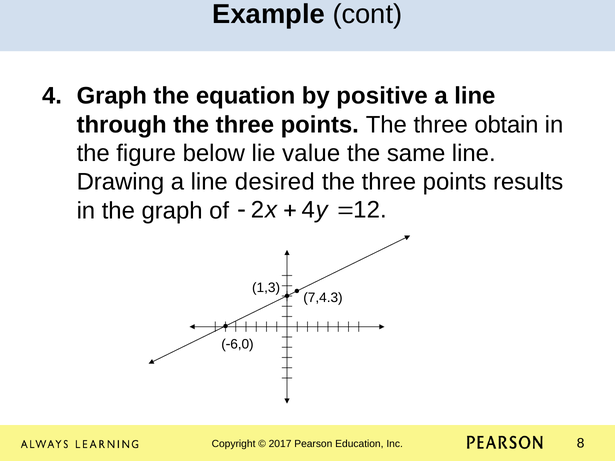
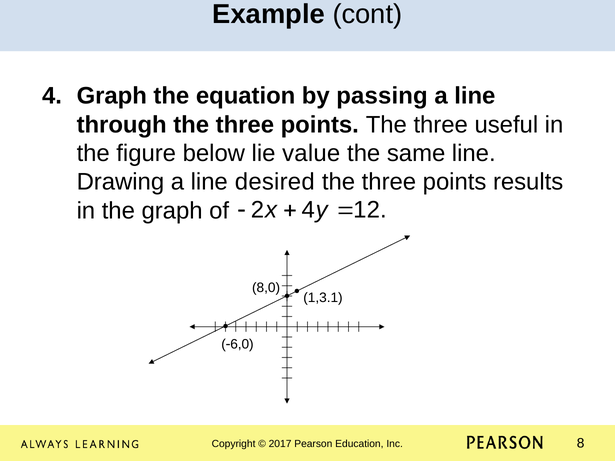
positive: positive -> passing (382, 96)
obtain: obtain -> useful (506, 125)
1,3: 1,3 -> 8,0 (266, 288)
7,4.3: 7,4.3 -> 1,3.1 (323, 298)
